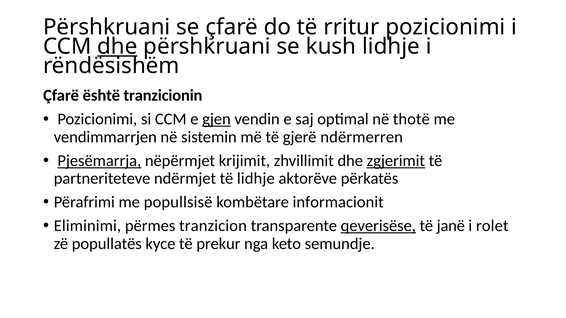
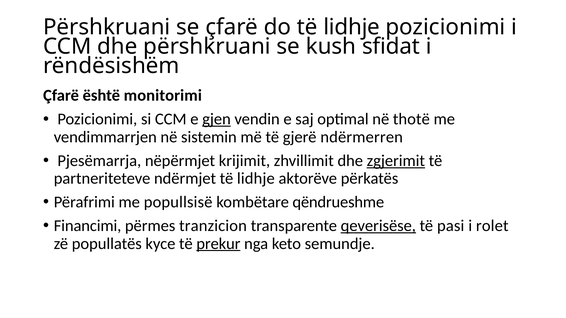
do të rritur: rritur -> lidhje (352, 27)
dhe underline: present -> none (117, 47)
kush lidhje: lidhje -> sfidat (391, 47)
tranzicionin: tranzicionin -> monitorimi (163, 96)
Pjesëmarrja underline: present -> none (99, 161)
informacionit: informacionit -> qëndrueshme (338, 202)
Eliminimi: Eliminimi -> Financimi (88, 226)
janë: janë -> pasi (451, 226)
prekur underline: none -> present (218, 244)
